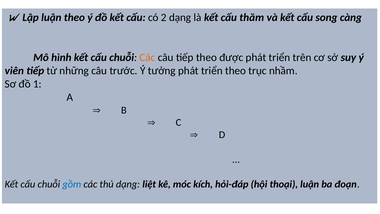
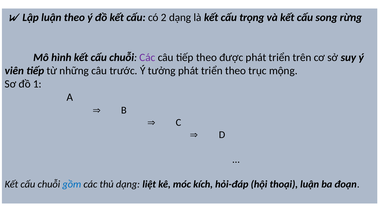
thăm: thăm -> trọng (252, 17)
càng: càng -> rừng (351, 17)
Các colour: orange -> purple (147, 57)
nhầm: nhầm -> mộng (283, 71)
